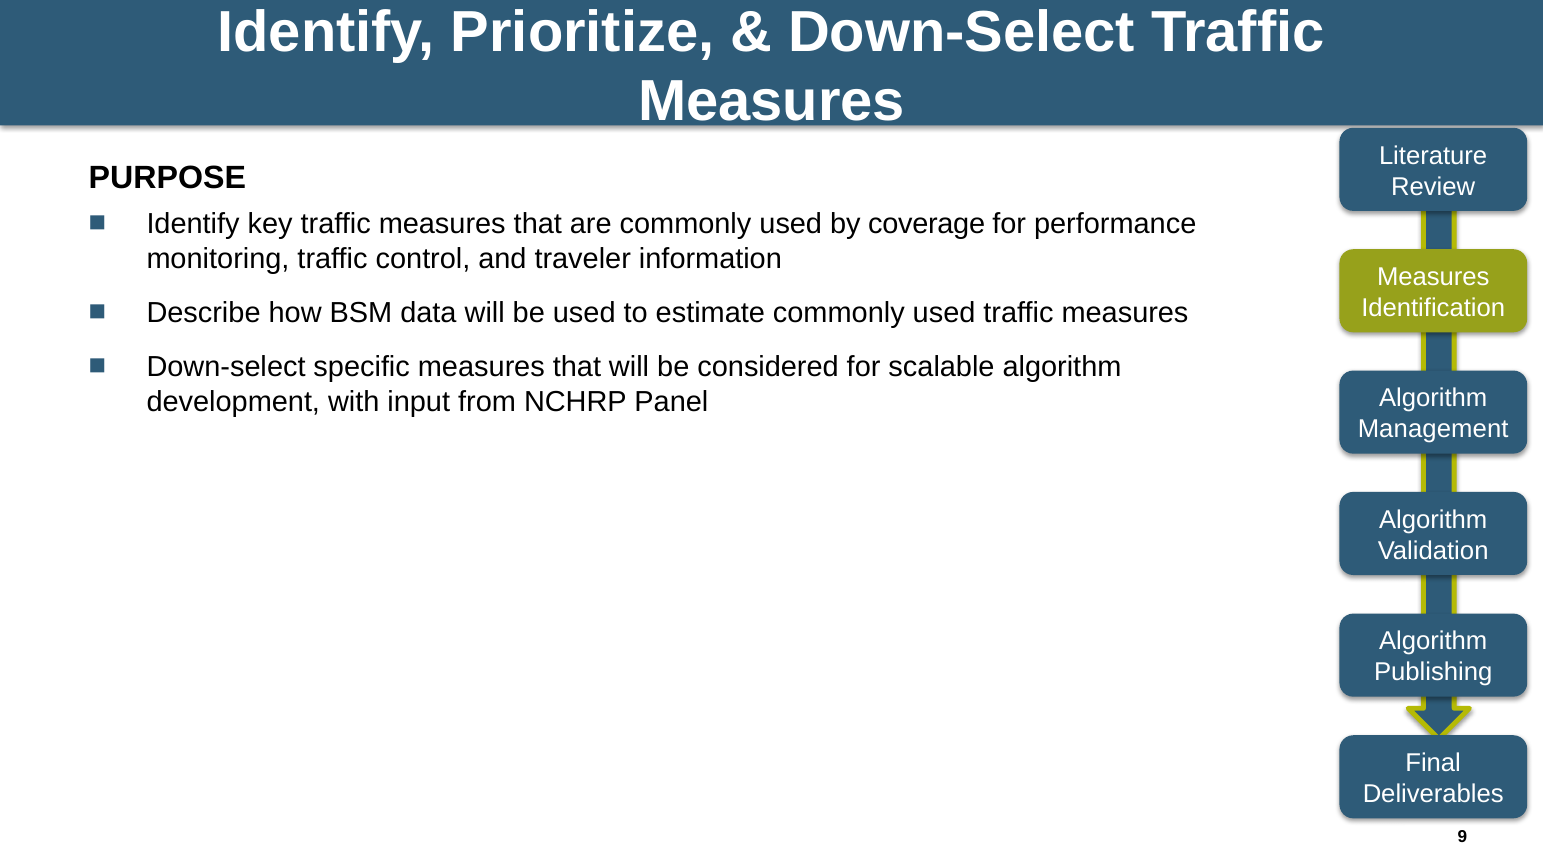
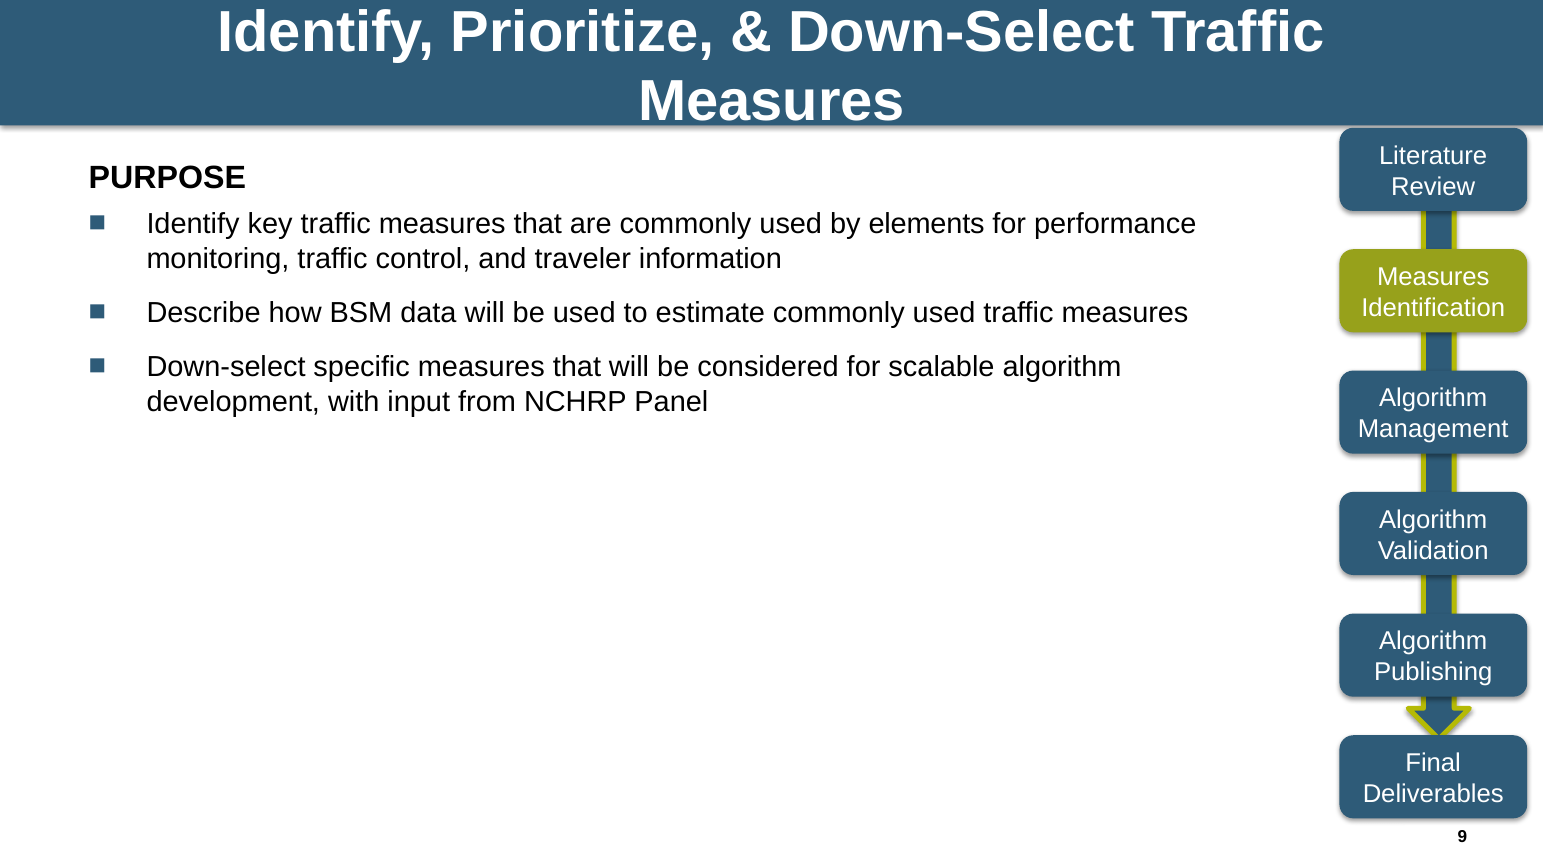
coverage: coverage -> elements (927, 224)
